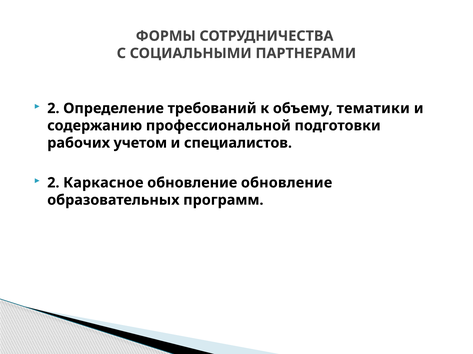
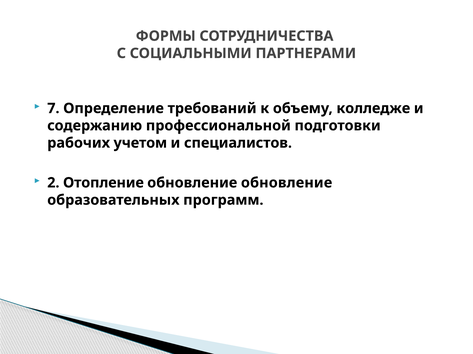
2: 2 -> 7 (53, 109)
тематики: тематики -> колледже (373, 109)
Каркасное: Каркасное -> Отопление (103, 183)
